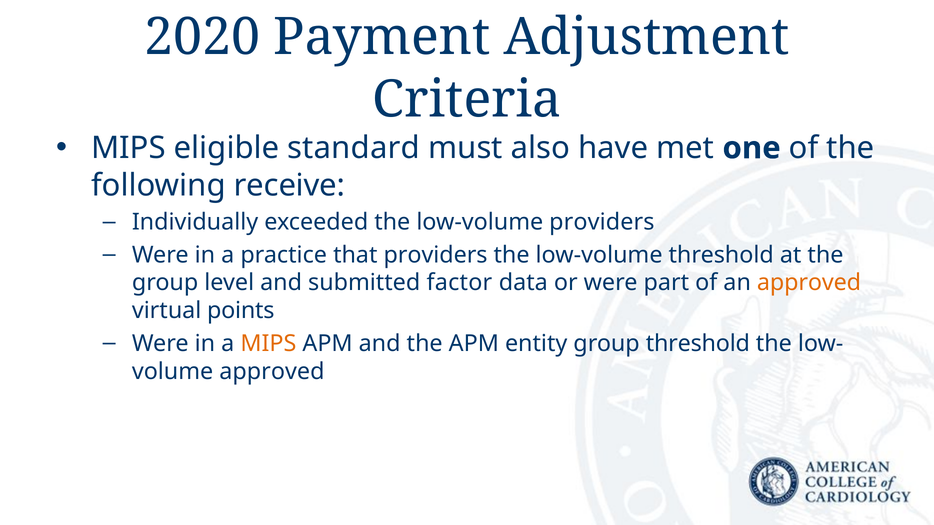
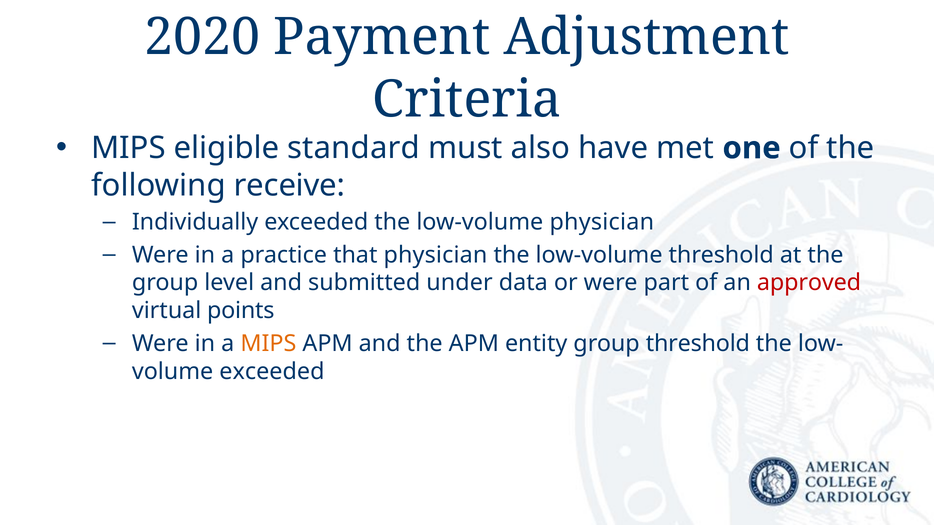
low-volume providers: providers -> physician (602, 222)
that providers: providers -> physician (435, 255)
factor: factor -> under (459, 283)
approved colour: orange -> red (809, 283)
approved: approved -> exceeded (272, 372)
